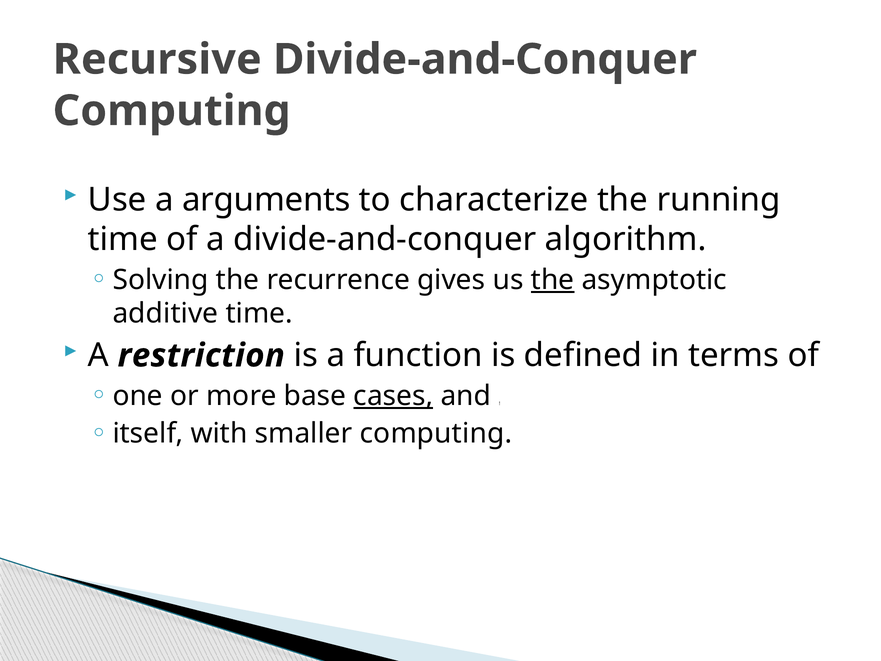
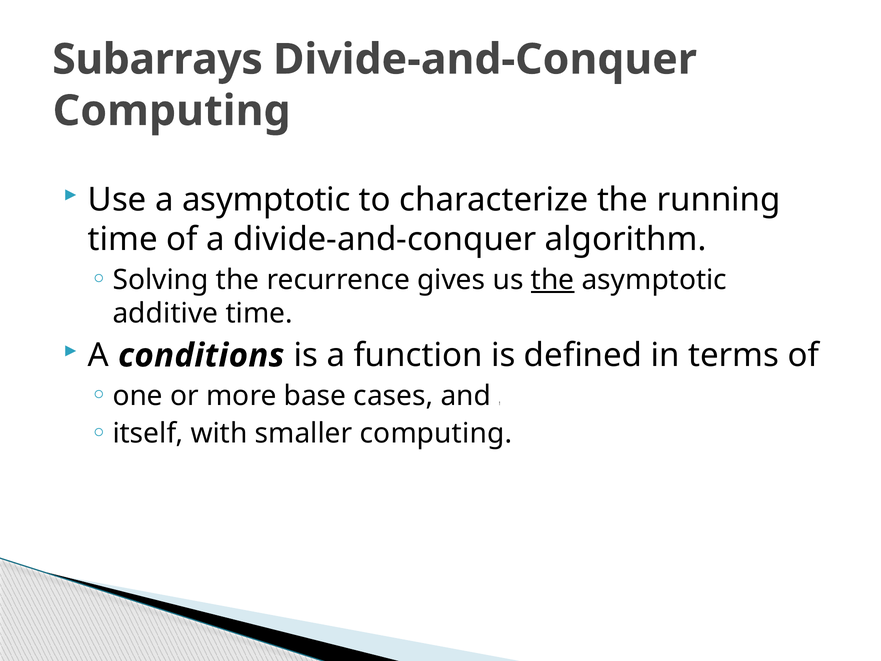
Recursive: Recursive -> Subarrays (158, 59)
a arguments: arguments -> asymptotic (266, 200)
restriction: restriction -> conditions (201, 355)
cases underline: present -> none (393, 396)
